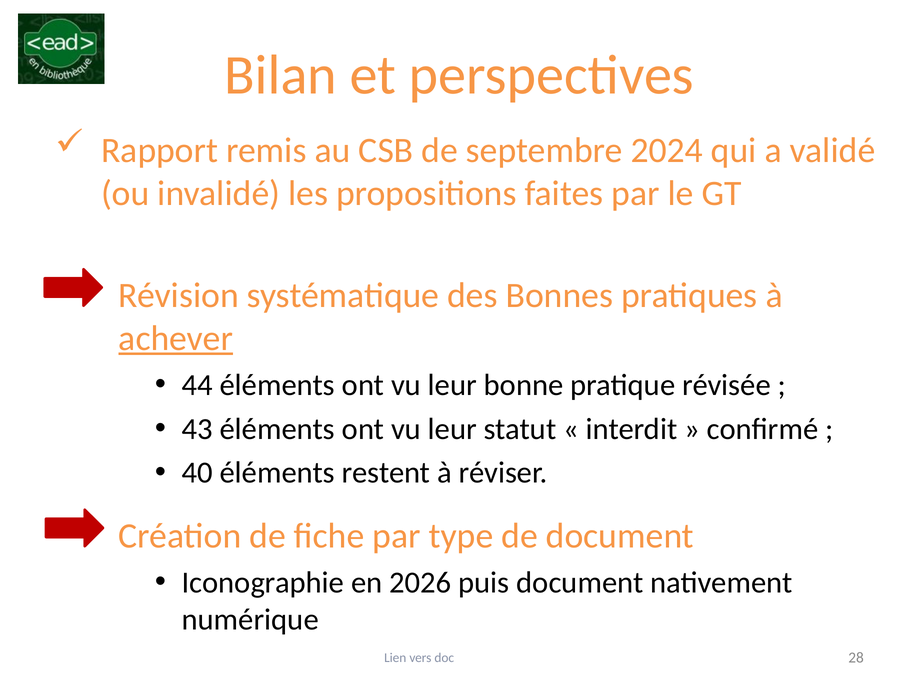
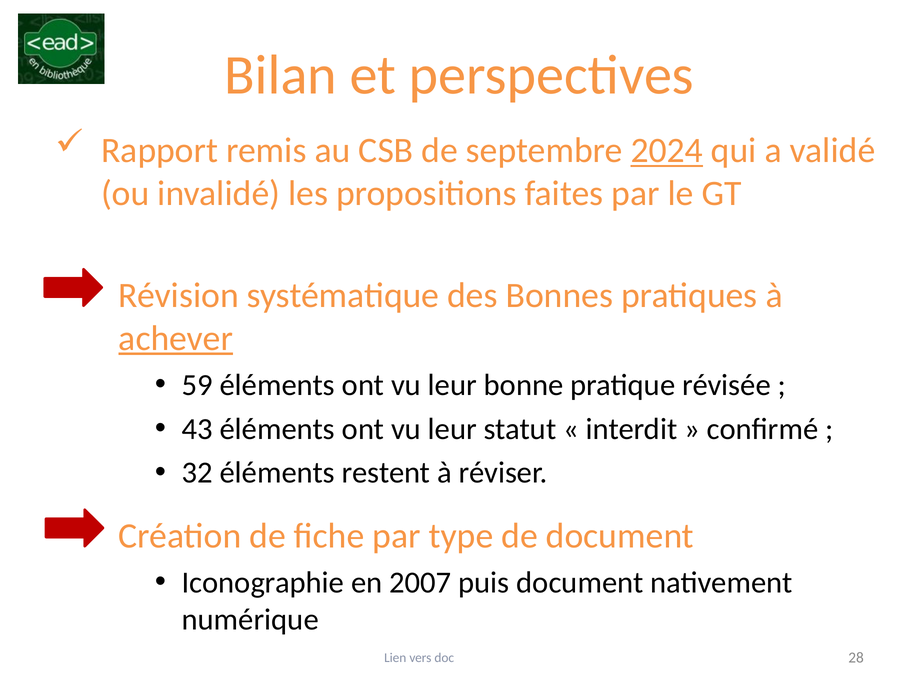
2024 underline: none -> present (667, 151)
44: 44 -> 59 (197, 385)
40: 40 -> 32 (197, 473)
2026: 2026 -> 2007 (420, 583)
